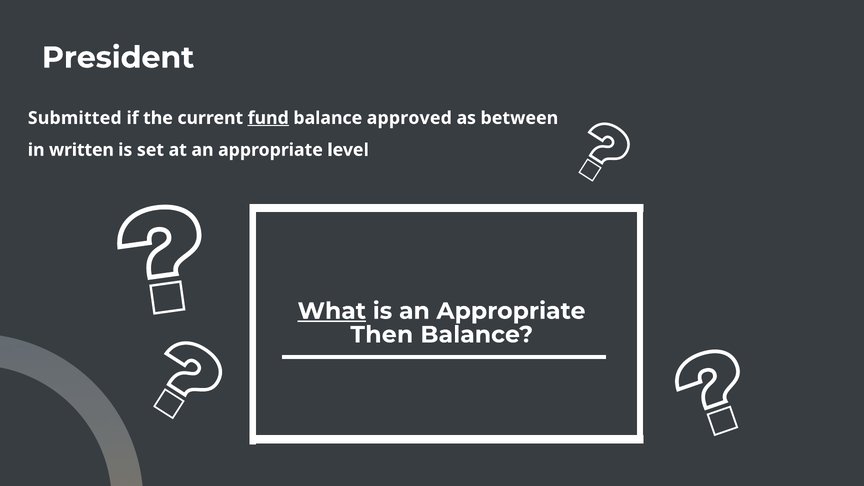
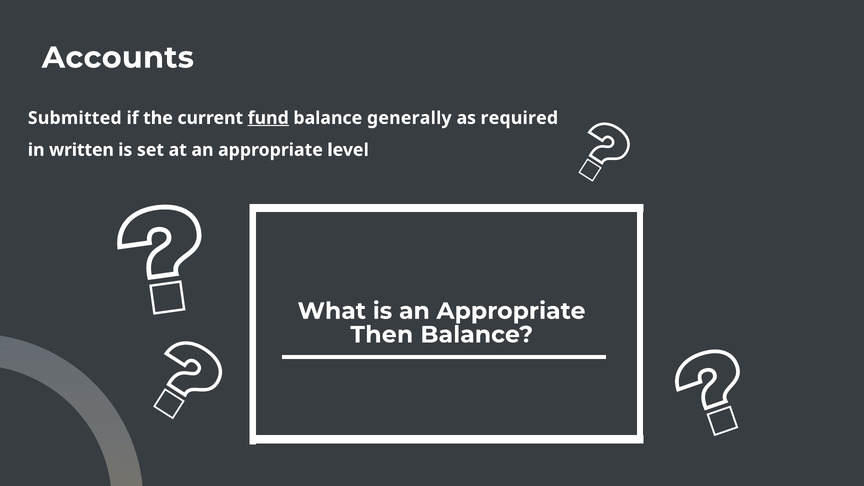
President: President -> Accounts (118, 58)
approved: approved -> generally (409, 118)
between: between -> required (519, 118)
What underline: present -> none (332, 311)
